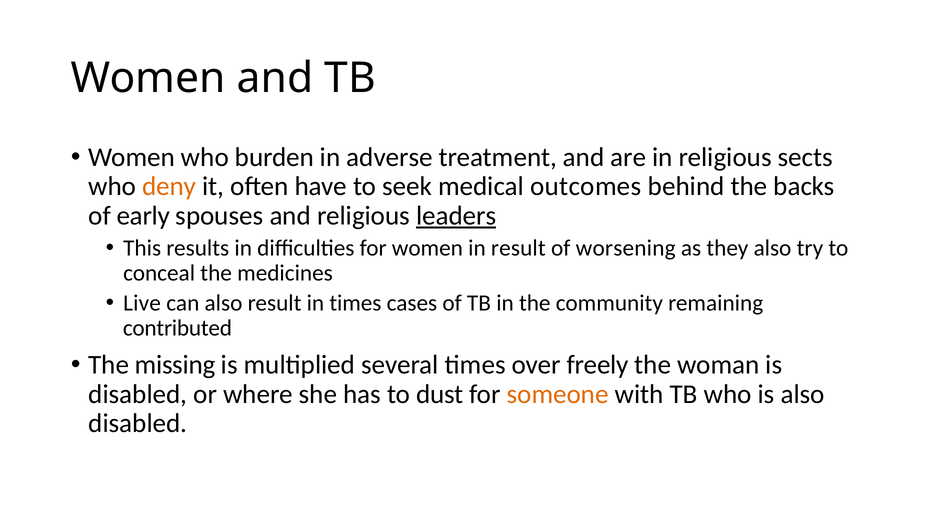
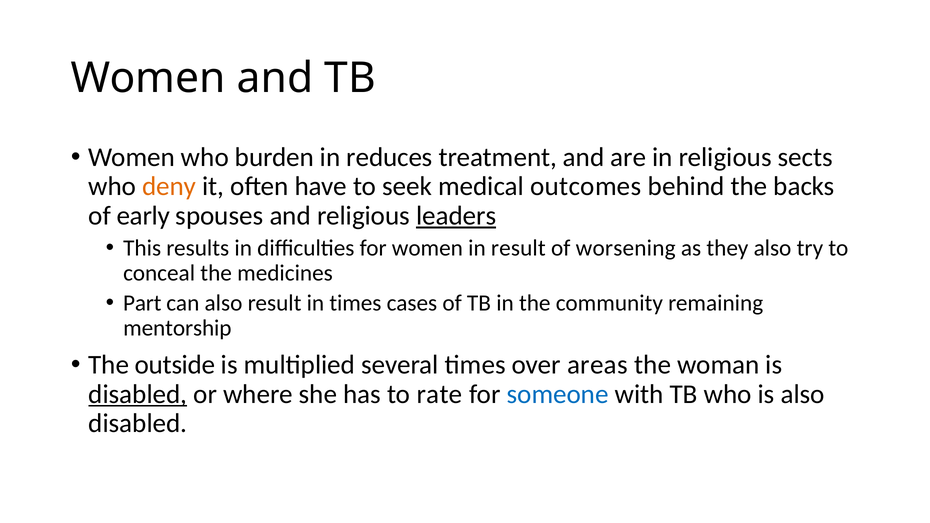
adverse: adverse -> reduces (390, 157)
Live: Live -> Part (142, 303)
contributed: contributed -> mentorship (177, 328)
missing: missing -> outside (175, 365)
freely: freely -> areas (597, 365)
disabled underline: none -> present (138, 394)
dust: dust -> rate (440, 394)
someone colour: orange -> blue (558, 394)
